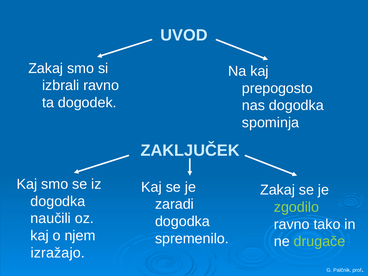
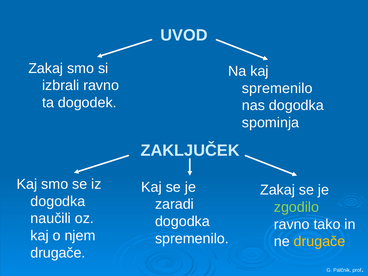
prepogosto: prepogosto -> spremenilo (277, 88)
drugače colour: light green -> yellow (320, 242)
izražajo: izražajo -> drugače (58, 253)
